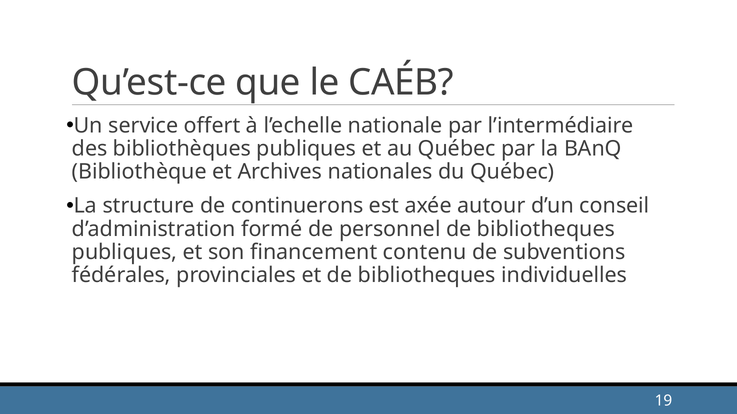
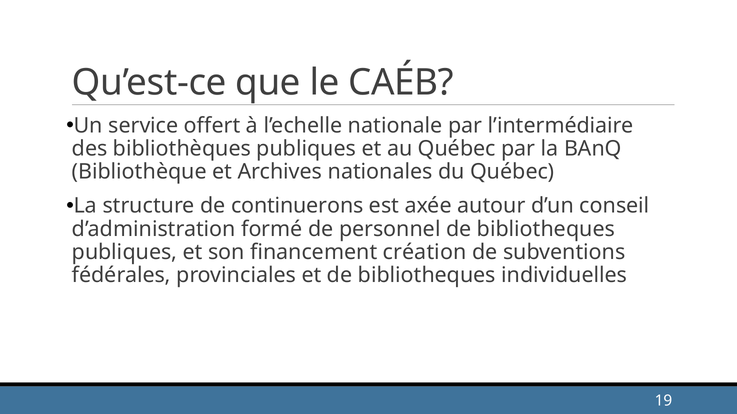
contenu: contenu -> création (425, 252)
